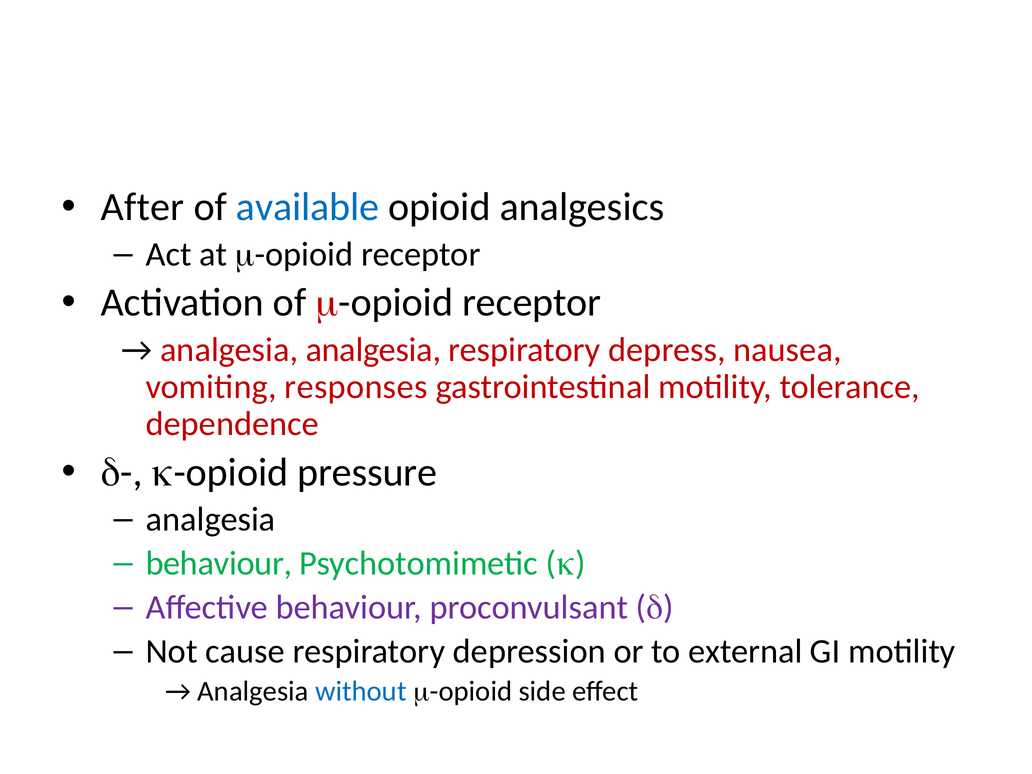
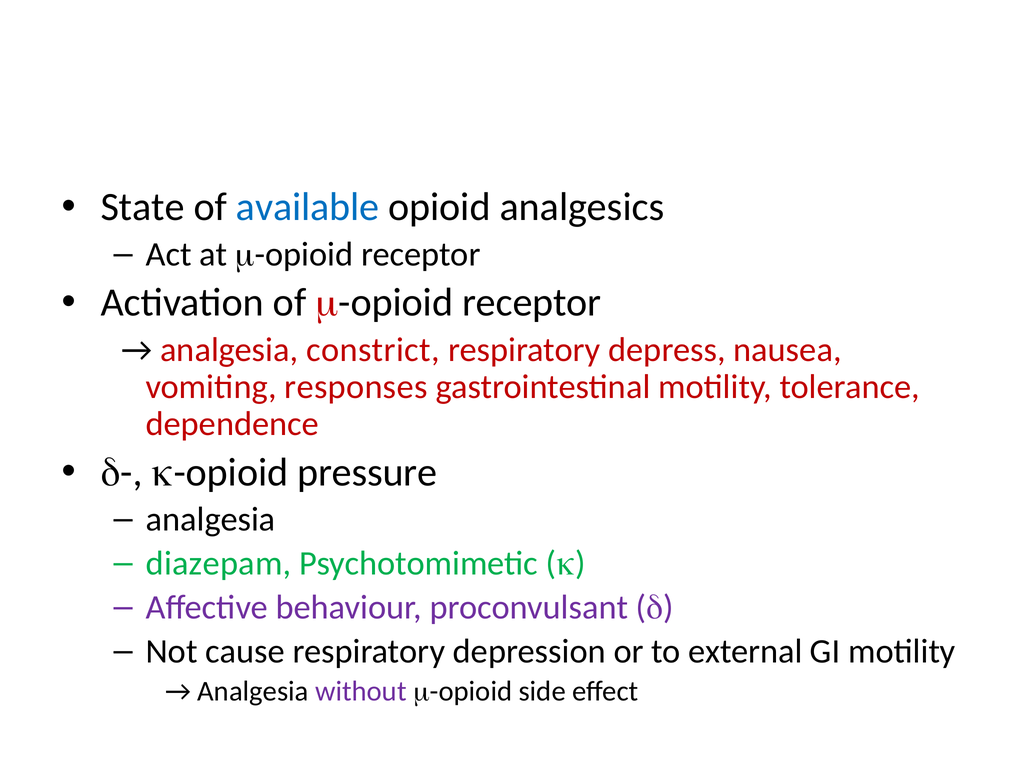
After: After -> State (143, 207)
analgesia analgesia: analgesia -> constrict (373, 350)
behaviour: behaviour -> diazepam (219, 563)
without colour: blue -> purple (361, 691)
